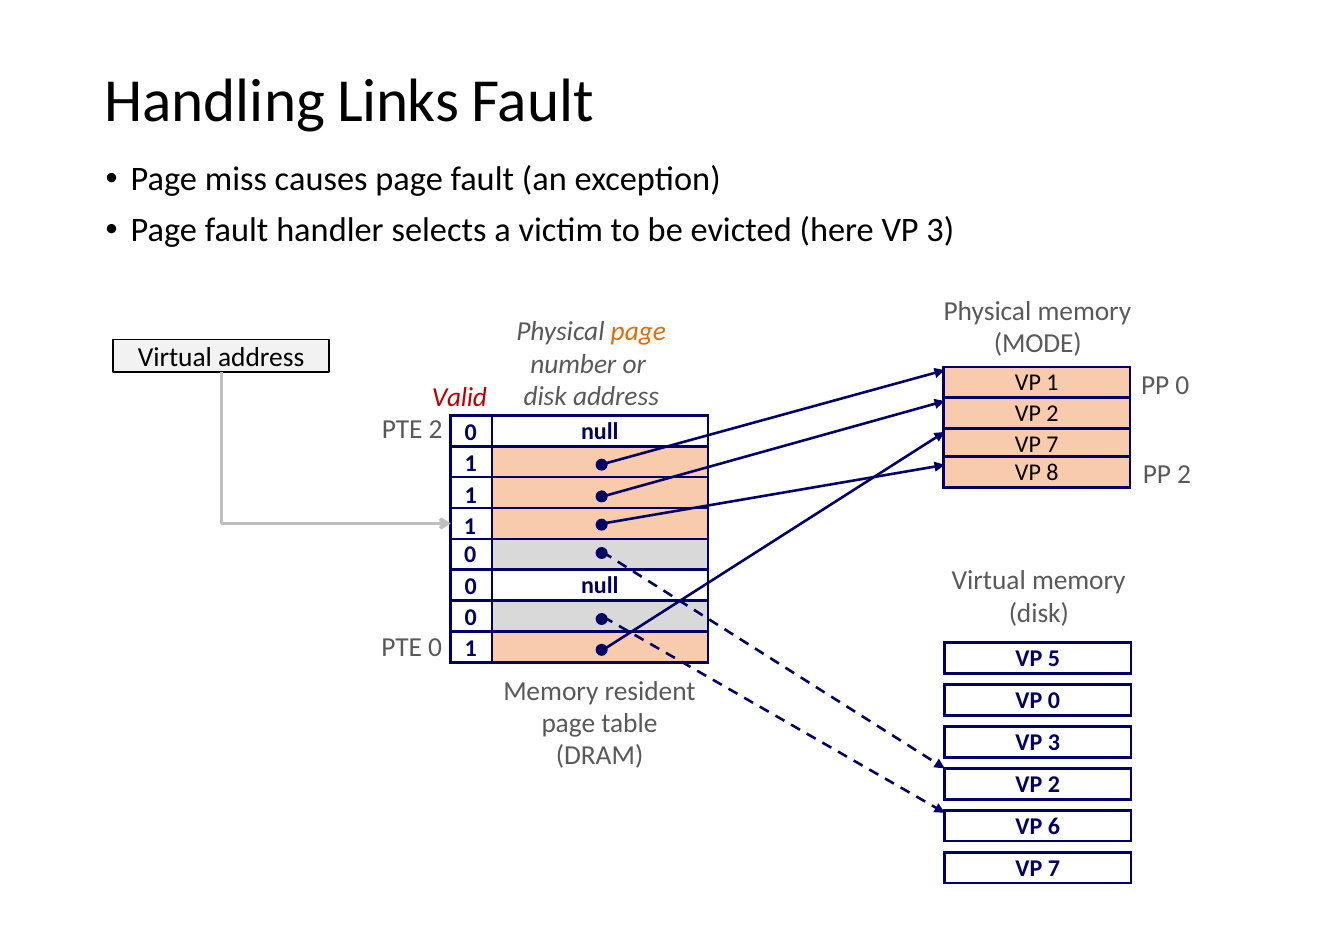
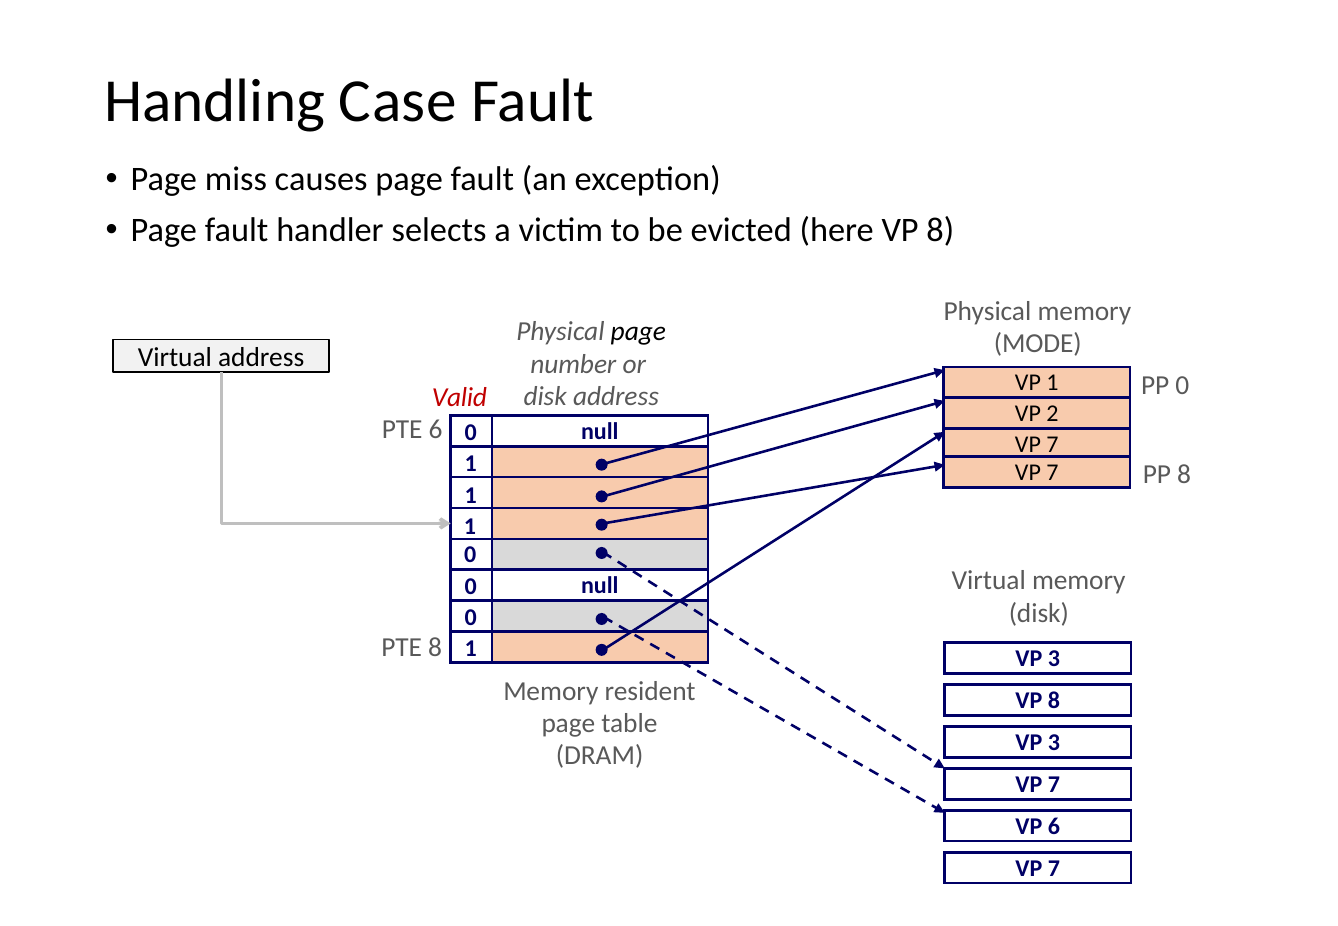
Links: Links -> Case (398, 101)
here VP 3: 3 -> 8 (940, 231)
page colour: orange -> black (638, 332)
PTE 2: 2 -> 6 (436, 430)
8: 8 -> 7 (1053, 473)
PP 2: 2 -> 8 (1184, 475)
PTE 0: 0 -> 8 (435, 648)
5: 5 -> 3 (1054, 659)
0: 0 -> 8 (1054, 701)
2: 2 -> 7 (1054, 785)
